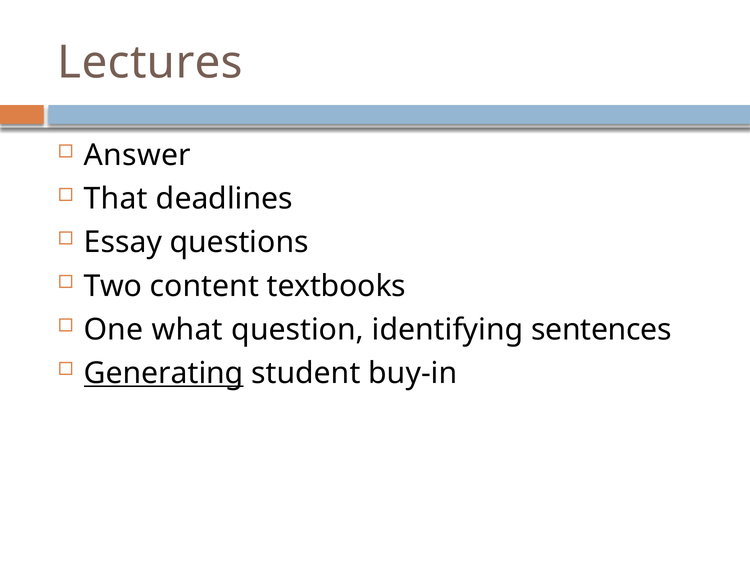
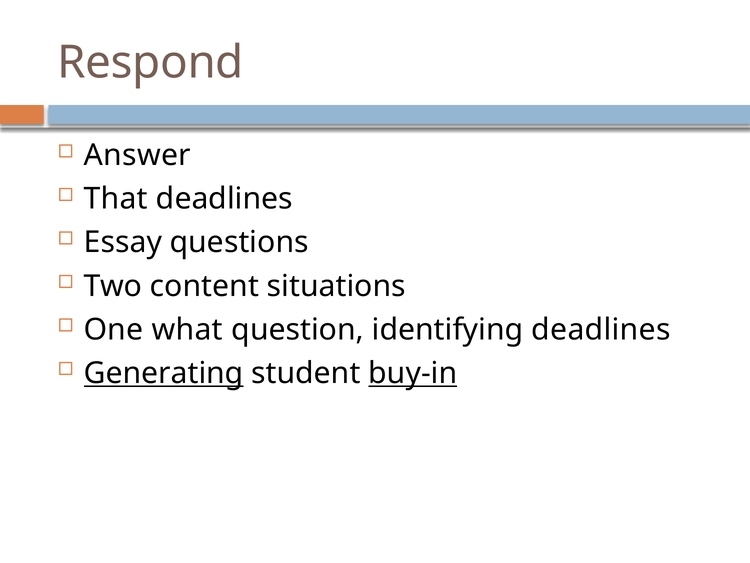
Lectures: Lectures -> Respond (151, 63)
textbooks: textbooks -> situations (336, 286)
identifying sentences: sentences -> deadlines (601, 329)
buy-in underline: none -> present (413, 373)
